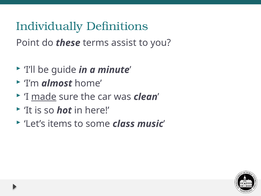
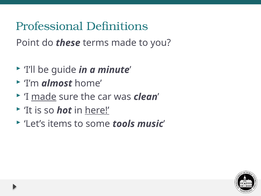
Individually: Individually -> Professional (49, 26)
terms assist: assist -> made (124, 43)
here underline: none -> present (97, 110)
class: class -> tools (124, 124)
